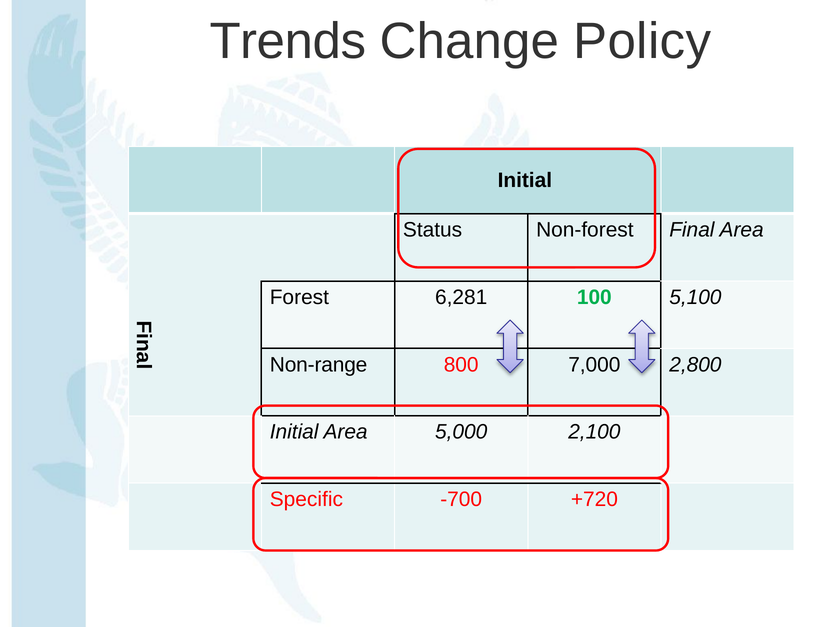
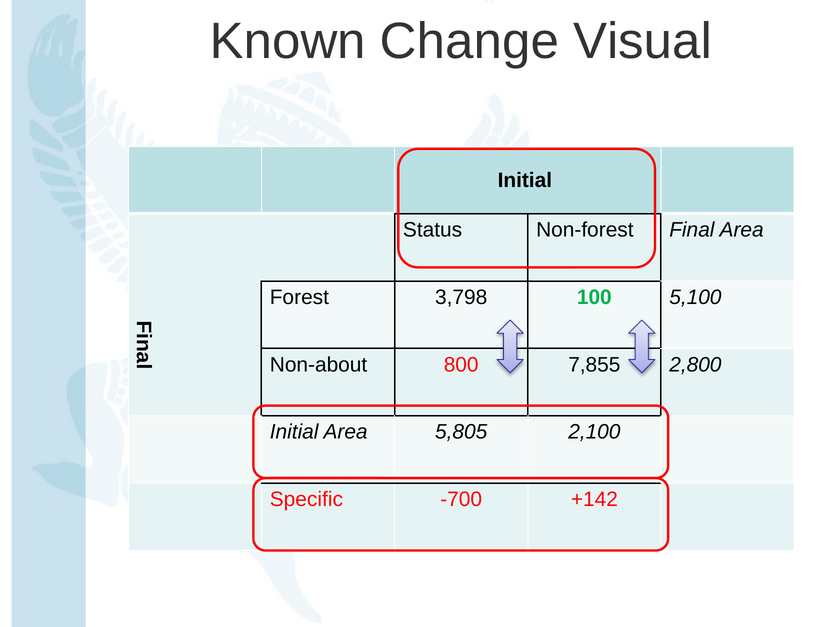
Trends: Trends -> Known (288, 41)
Policy: Policy -> Visual (643, 41)
6,281: 6,281 -> 3,798 (461, 297)
Non-range: Non-range -> Non-about (319, 365)
7,000: 7,000 -> 7,855 (594, 365)
5,000: 5,000 -> 5,805 (461, 432)
+720: +720 -> +142 (594, 499)
